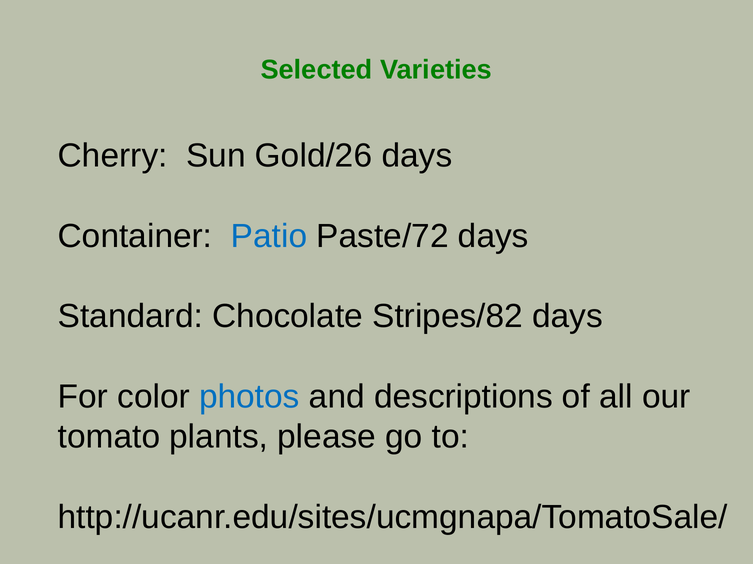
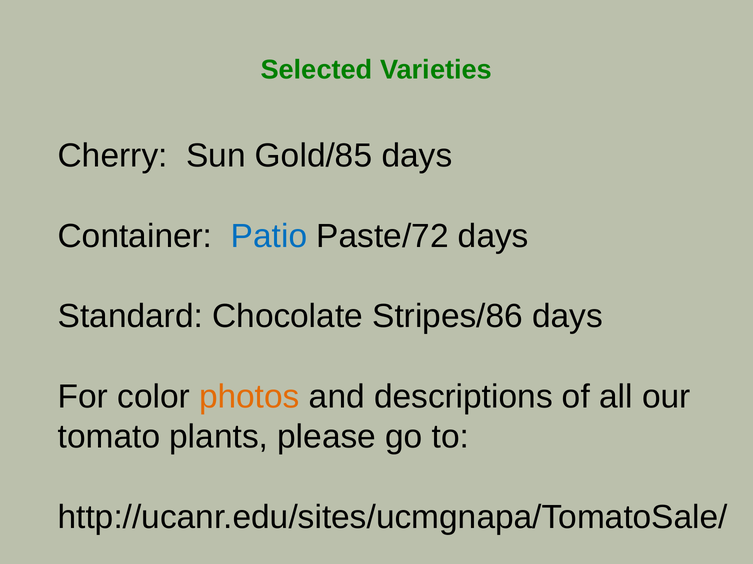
Gold/26: Gold/26 -> Gold/85 (314, 156)
Stripes/82: Stripes/82 -> Stripes/86 (448, 317)
photos colour: blue -> orange (249, 397)
